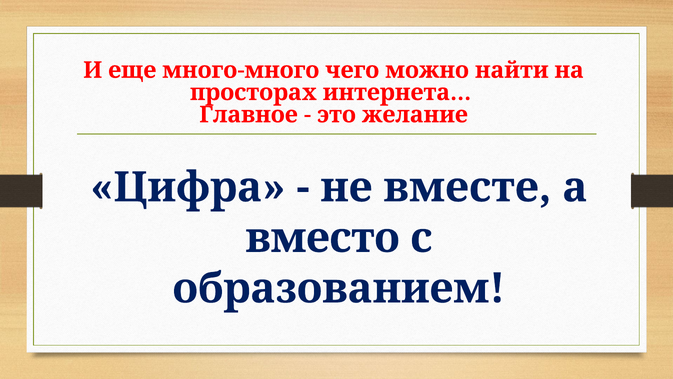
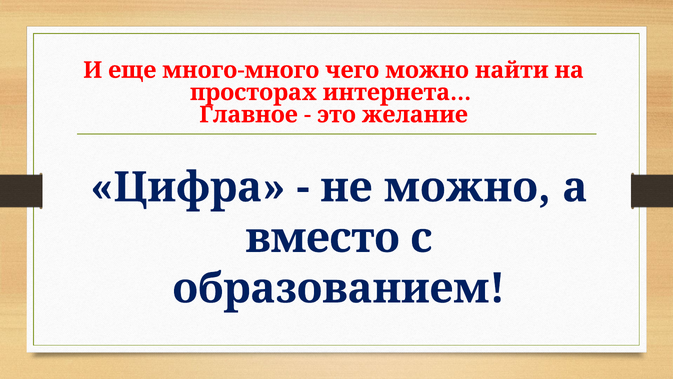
не вместе: вместе -> можно (467, 187)
